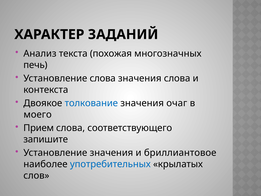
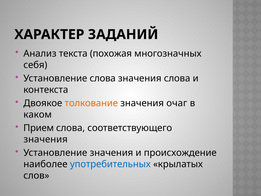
печь: печь -> себя (35, 65)
толкование colour: blue -> orange (91, 103)
моего: моего -> каком (38, 114)
запишите: запишите -> значения (46, 139)
бриллиантовое: бриллиантовое -> происхождение (180, 153)
